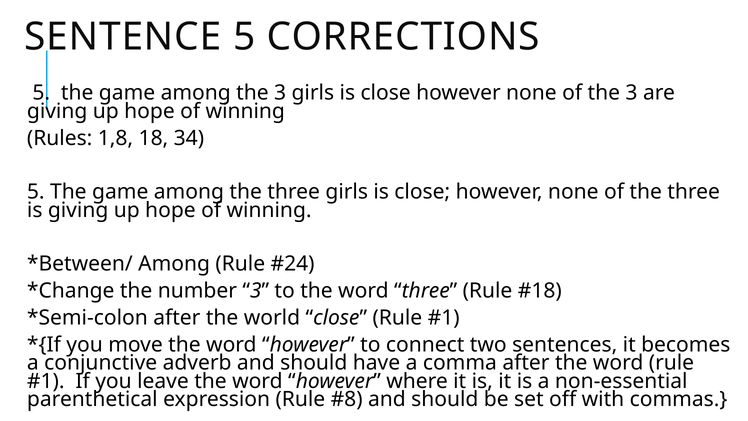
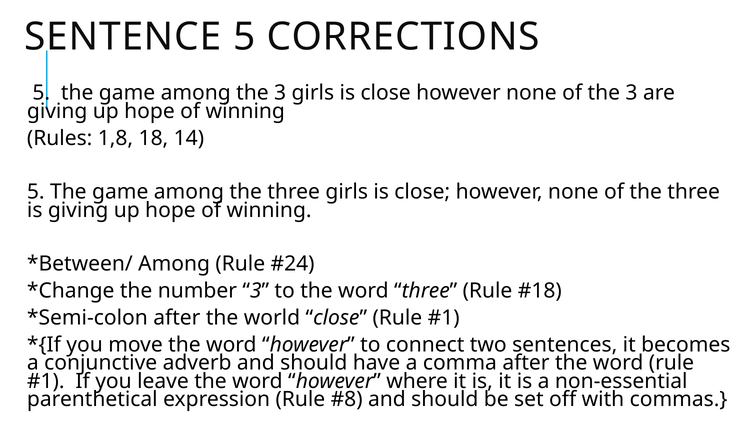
34: 34 -> 14 (189, 138)
